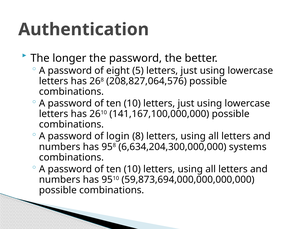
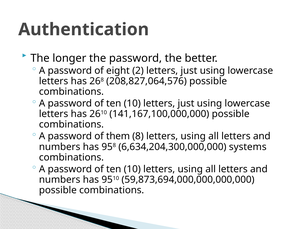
5: 5 -> 2 (138, 71)
login: login -> them (118, 136)
